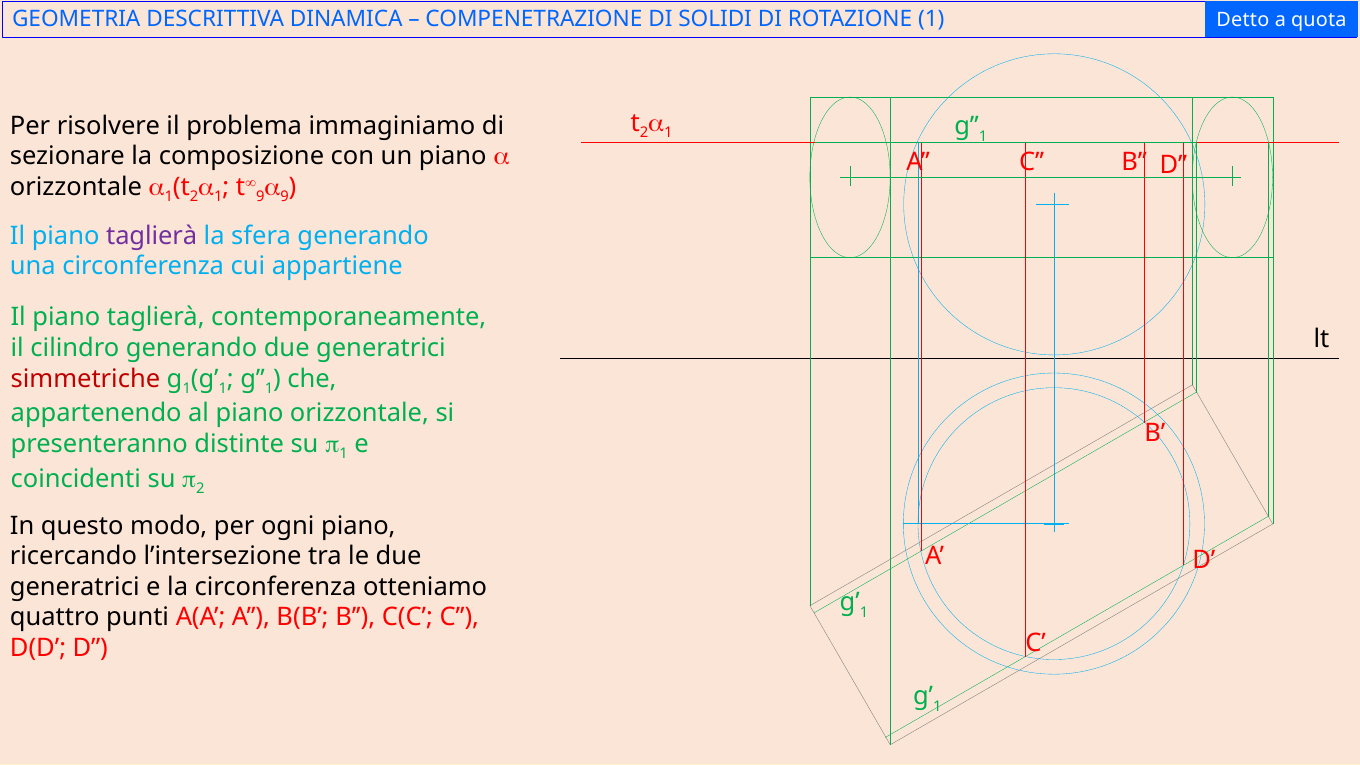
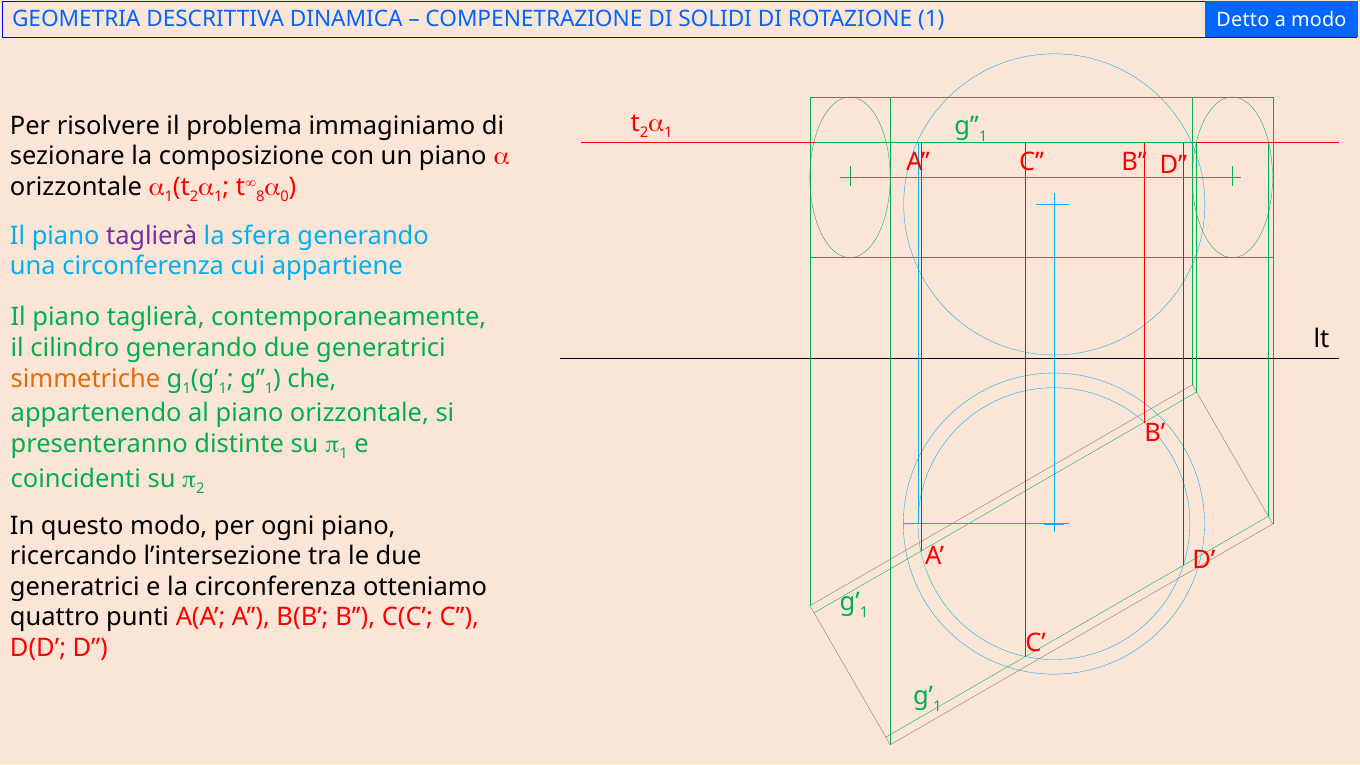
a quota: quota -> modo (1319, 20)
9: 9 -> 8 (260, 197)
a 9: 9 -> 0 (285, 197)
simmetriche colour: red -> orange (85, 379)
